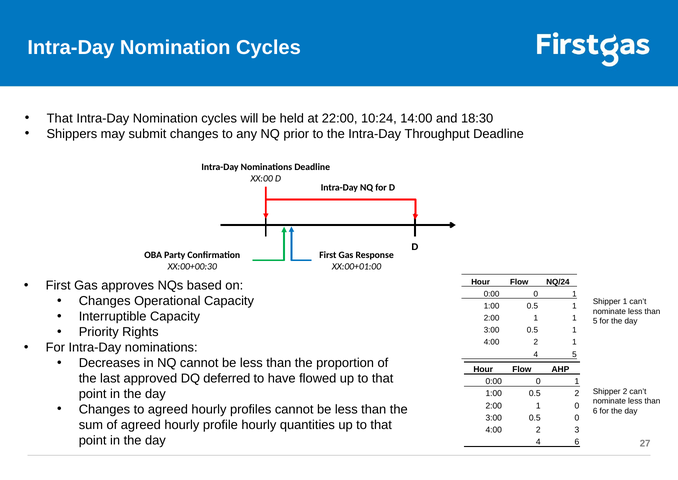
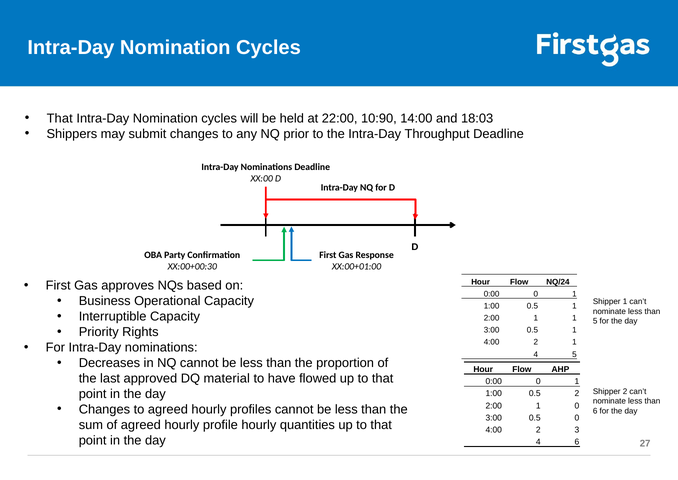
10:24: 10:24 -> 10:90 (379, 118)
18:30: 18:30 -> 18:03 (477, 118)
Changes: Changes -> Business (105, 301)
deferred: deferred -> material (227, 378)
